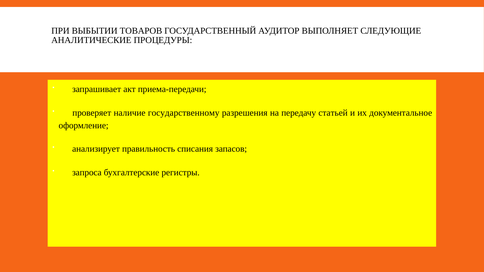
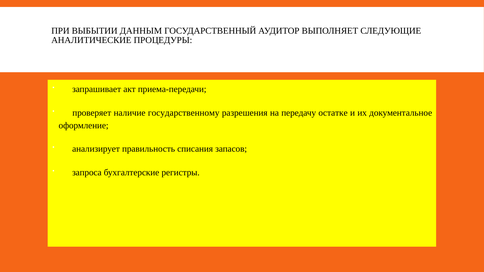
ТОВАРОВ: ТОВАРОВ -> ДАННЫМ (141, 31)
статьей: статьей -> остатке (333, 113)
